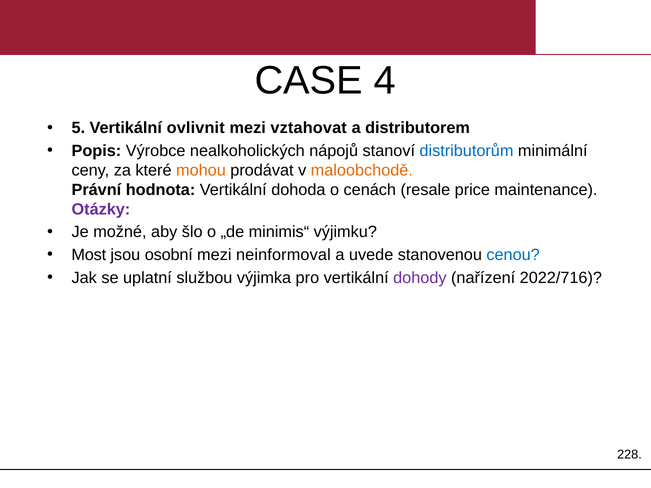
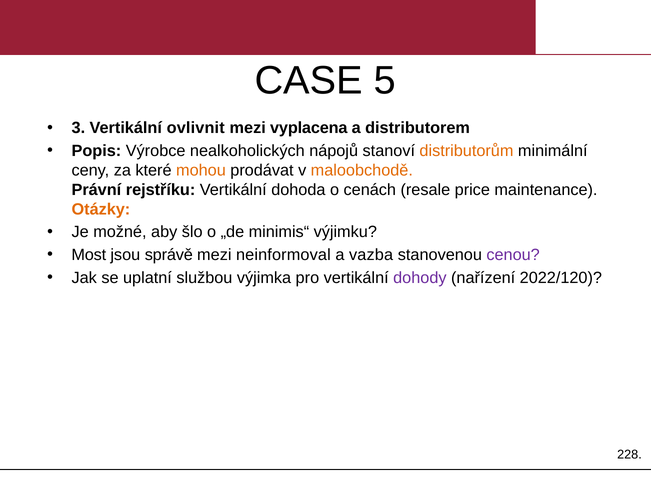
4: 4 -> 5 (385, 81)
5: 5 -> 3 (78, 128)
vztahovat: vztahovat -> vyplacena (309, 128)
distributorům colour: blue -> orange (466, 151)
hodnota: hodnota -> rejstříku (161, 190)
Otázky colour: purple -> orange (101, 209)
osobní: osobní -> správě (169, 255)
uvede: uvede -> vazba (371, 255)
cenou colour: blue -> purple (513, 255)
2022/716: 2022/716 -> 2022/120 (561, 278)
